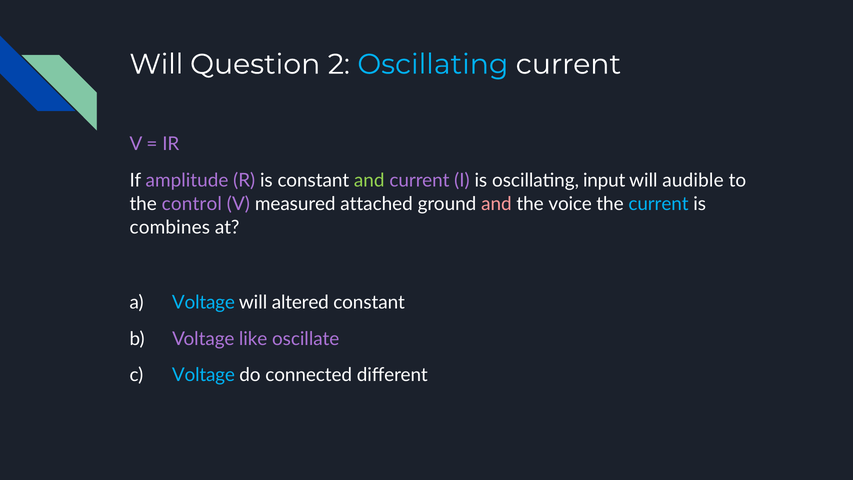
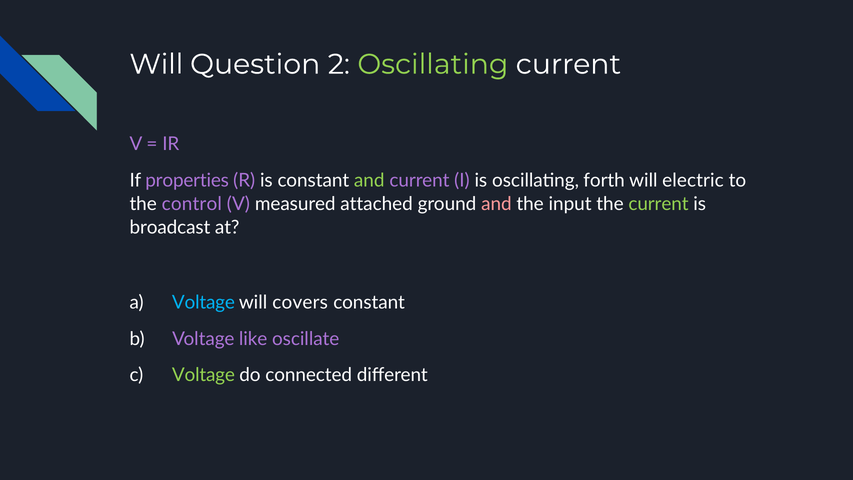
Oscillating colour: light blue -> light green (433, 64)
amplitude: amplitude -> properties (187, 180)
input: input -> forth (604, 180)
audible: audible -> electric (693, 180)
voice: voice -> input (570, 204)
current colour: light blue -> light green (659, 204)
combines: combines -> broadcast (170, 227)
altered: altered -> covers (300, 302)
Voltage colour: light blue -> light green (203, 375)
